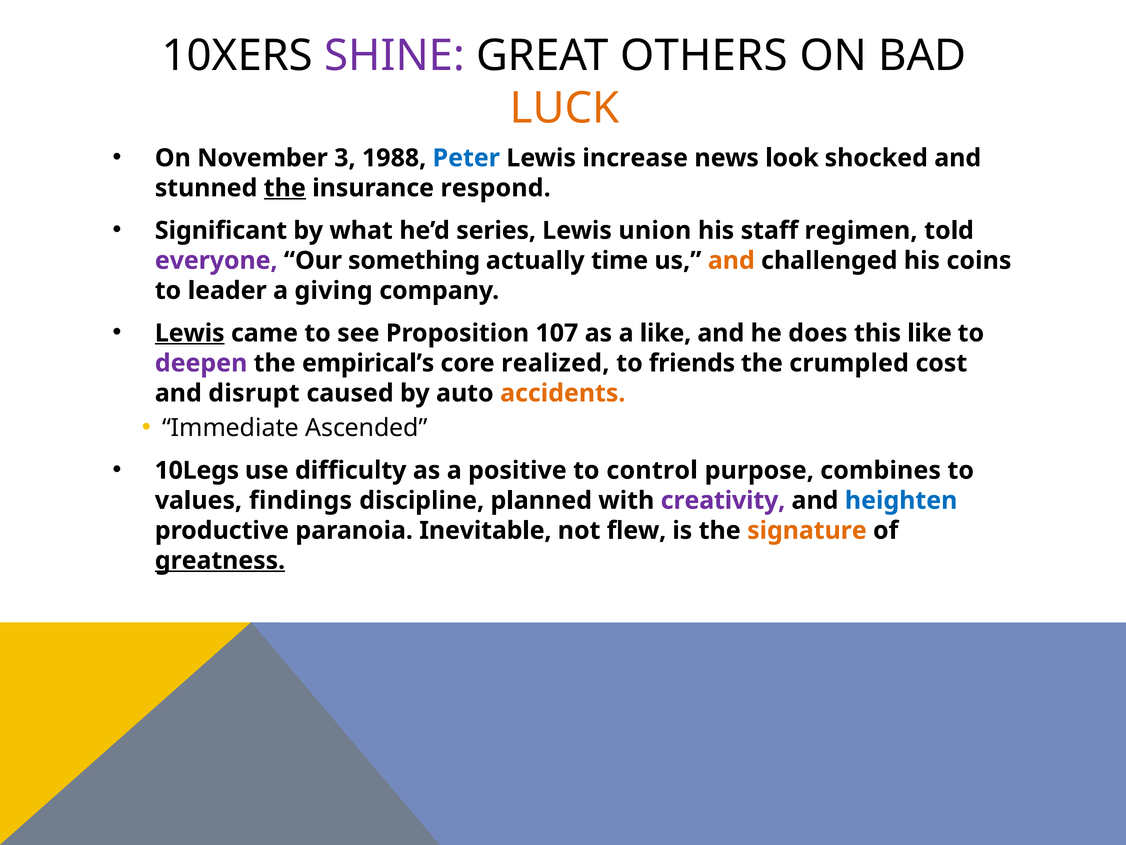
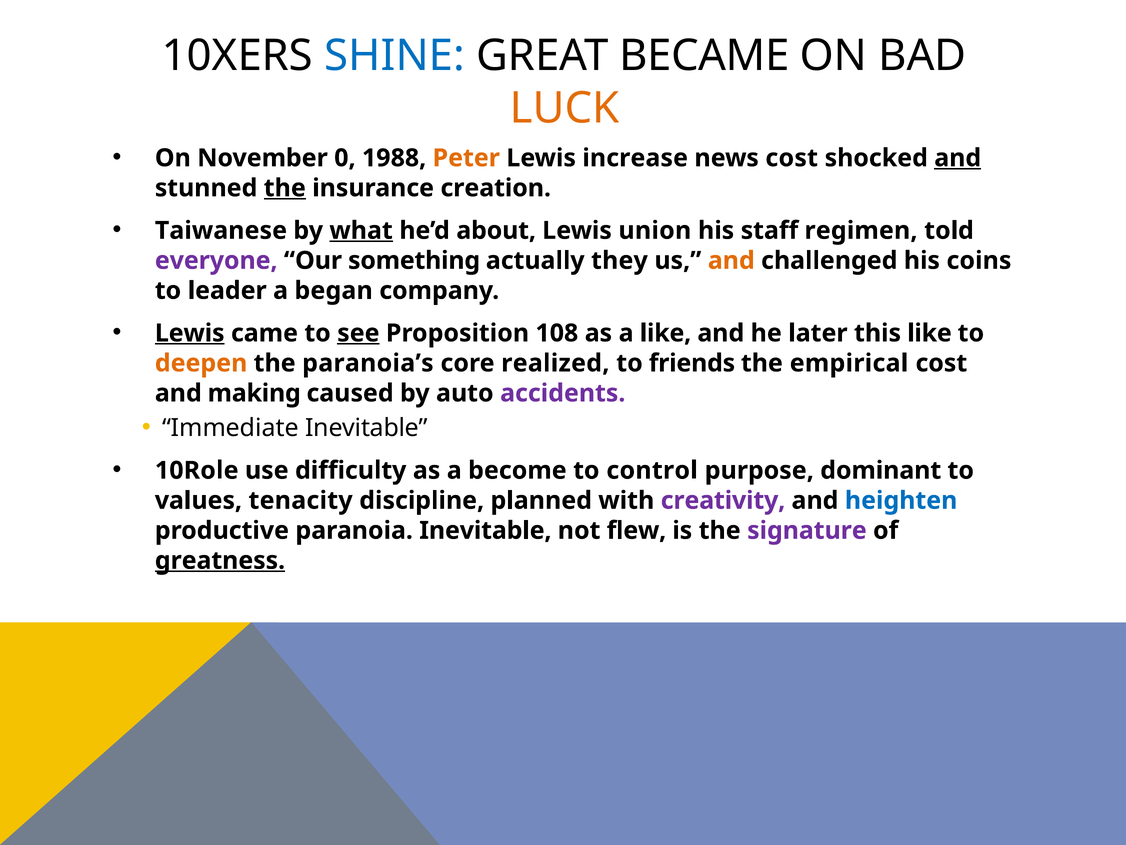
SHINE colour: purple -> blue (395, 56)
OTHERS: OTHERS -> BECAME (704, 56)
3: 3 -> 0 (345, 158)
Peter colour: blue -> orange (466, 158)
news look: look -> cost (792, 158)
and underline: none -> present (958, 158)
respond: respond -> creation (496, 188)
Significant: Significant -> Taiwanese (221, 230)
what underline: none -> present (361, 230)
series: series -> about (496, 230)
time: time -> they (619, 260)
giving: giving -> began (334, 290)
see underline: none -> present (358, 333)
107: 107 -> 108 (557, 333)
does: does -> later (818, 333)
deepen colour: purple -> orange (201, 363)
empirical’s: empirical’s -> paranoia’s (368, 363)
crumpled: crumpled -> empirical (849, 363)
disrupt: disrupt -> making (254, 393)
accidents colour: orange -> purple (563, 393)
Immediate Ascended: Ascended -> Inevitable (366, 428)
10Legs: 10Legs -> 10Role (197, 470)
positive: positive -> become (517, 470)
combines: combines -> dominant (881, 470)
findings: findings -> tenacity (301, 500)
signature colour: orange -> purple (807, 530)
